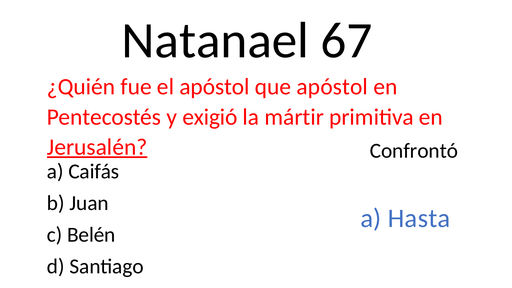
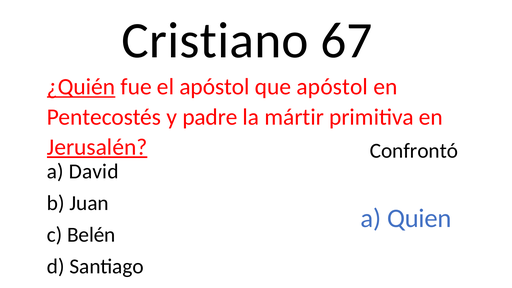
Natanael: Natanael -> Cristiano (215, 40)
¿Quién underline: none -> present (81, 87)
exigió: exigió -> padre (210, 117)
Caifás: Caifás -> David (94, 172)
Hasta: Hasta -> Quien (419, 218)
